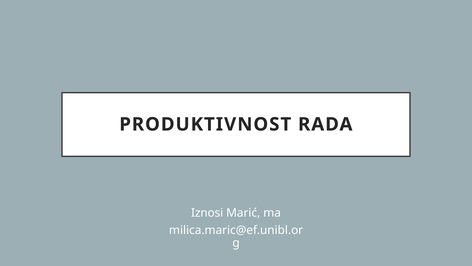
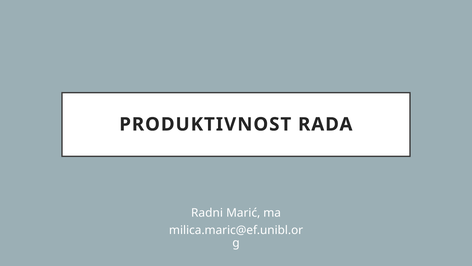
Iznosi: Iznosi -> Radni (207, 213)
